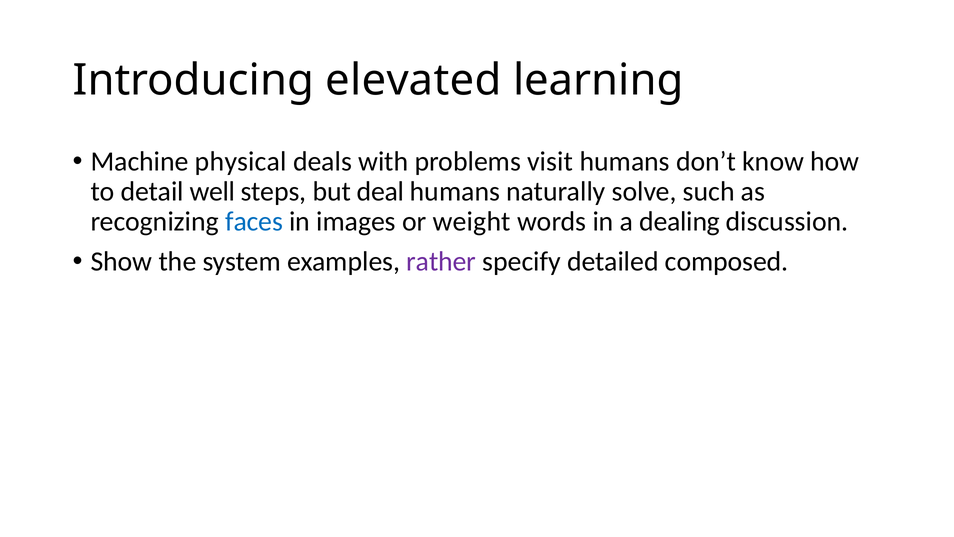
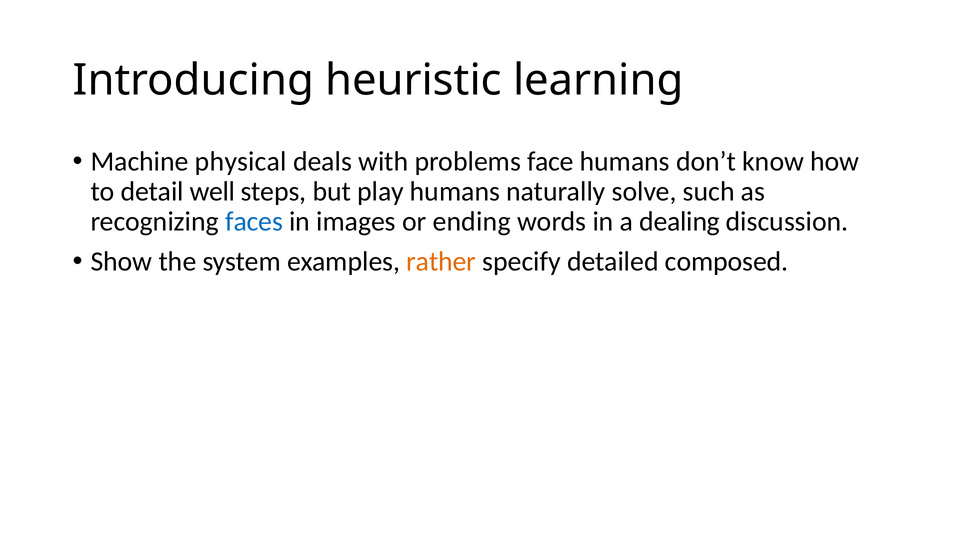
elevated: elevated -> heuristic (414, 80)
visit: visit -> face (550, 161)
deal: deal -> play (381, 191)
weight: weight -> ending (472, 221)
rather colour: purple -> orange (441, 261)
